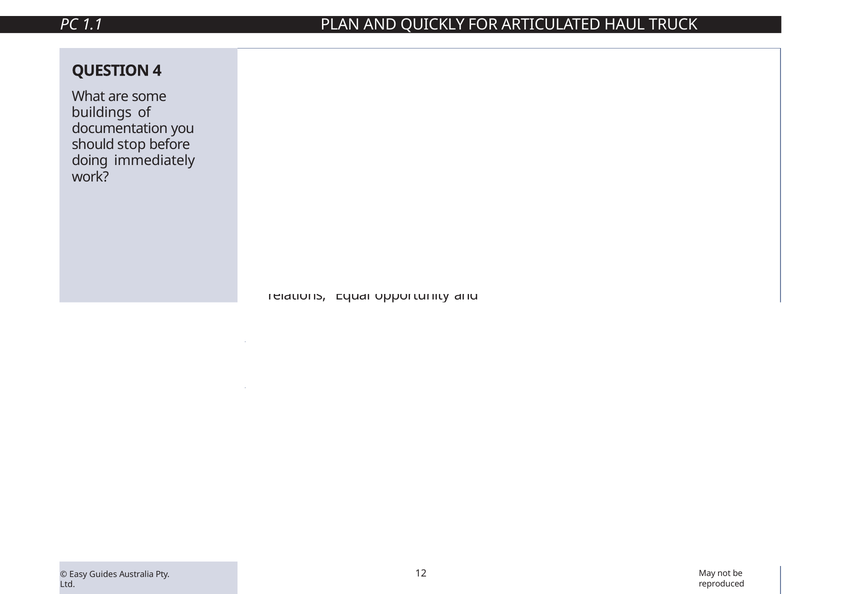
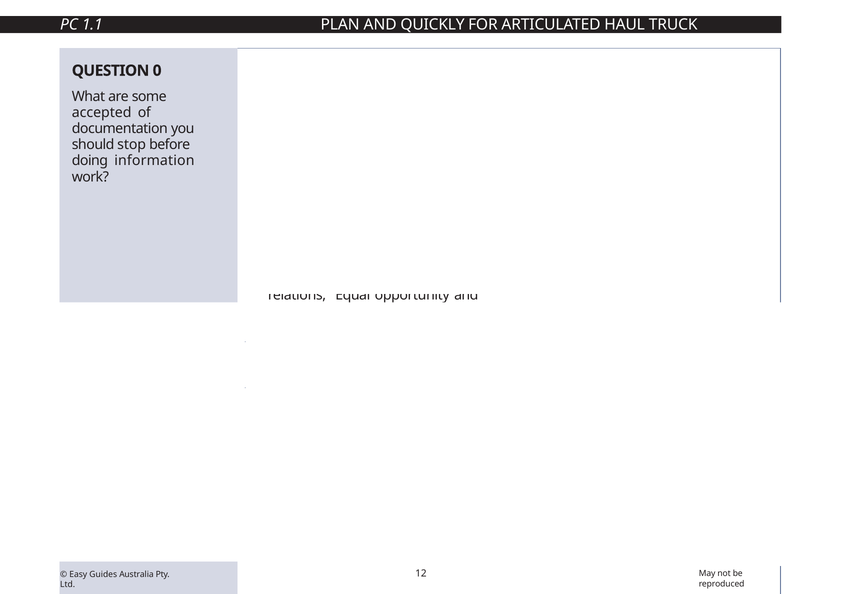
4: 4 -> 0 (157, 71)
buildings: buildings -> accepted (102, 112)
immediately: immediately -> information (154, 161)
